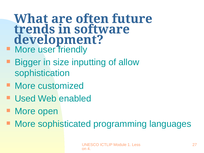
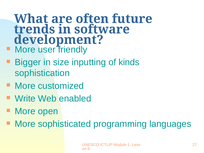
allow: allow -> kinds (129, 62)
Used: Used -> Write (25, 99)
